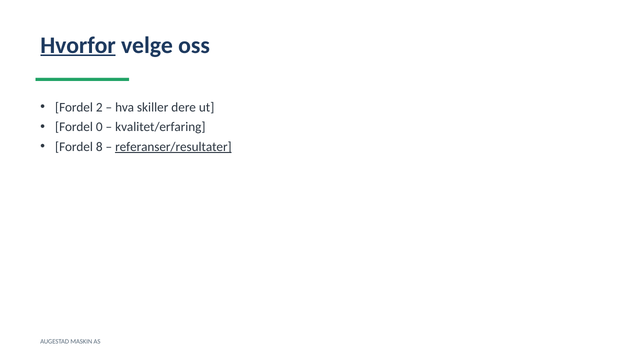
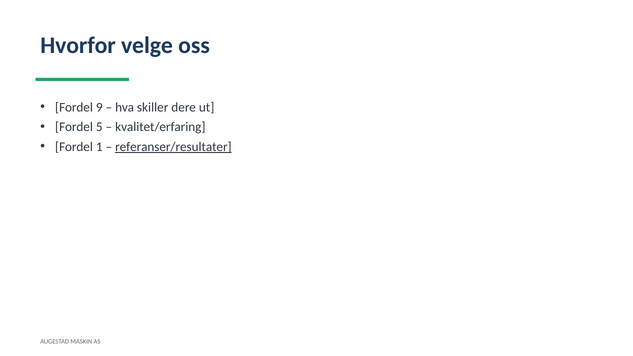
Hvorfor underline: present -> none (78, 45)
2: 2 -> 9 (99, 107)
0: 0 -> 5 (99, 127)
8: 8 -> 1 (99, 147)
